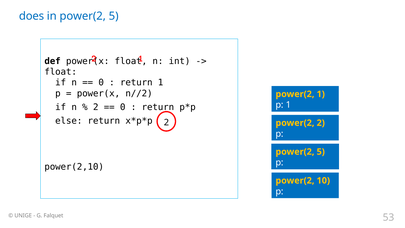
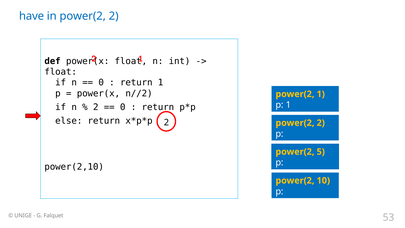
does: does -> have (32, 16)
in power(2 5: 5 -> 2 (114, 16)
